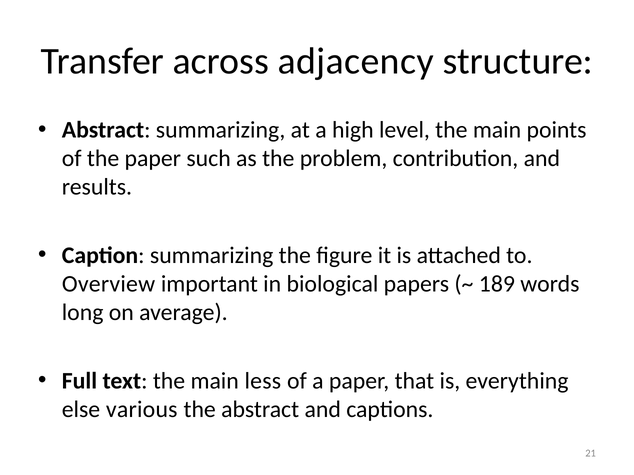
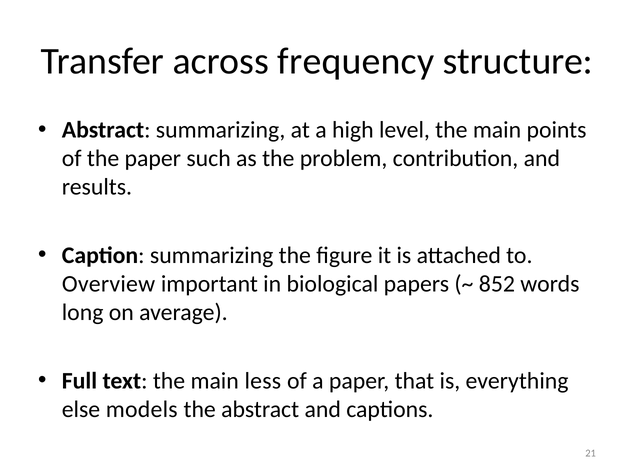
adjacency: adjacency -> frequency (356, 61)
189: 189 -> 852 (497, 284)
various: various -> models (142, 410)
